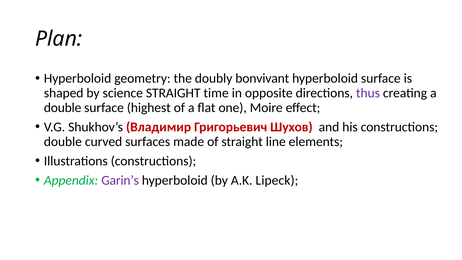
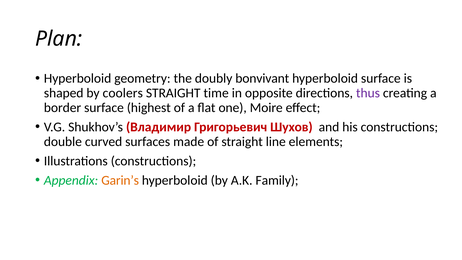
science: science -> coolers (123, 93)
double: double -> border (63, 108)
Garin’s colour: purple -> orange (120, 180)
Lipeck: Lipeck -> Family (277, 180)
